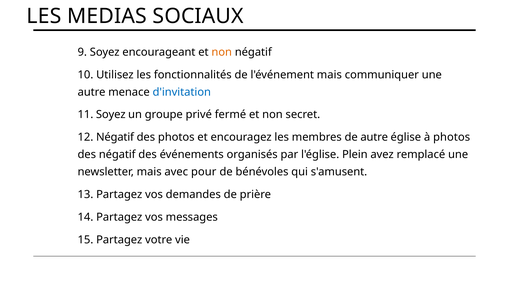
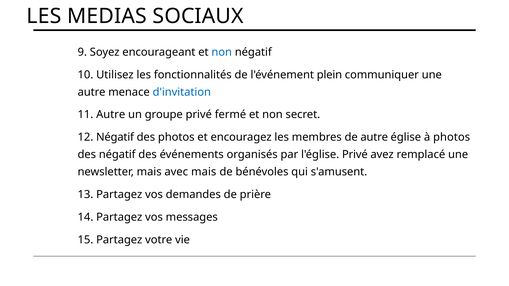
non colour: orange -> blue (222, 52)
l'événement mais: mais -> plein (329, 75)
11 Soyez: Soyez -> Autre (111, 115)
l'église Plein: Plein -> Privé (355, 155)
avec pour: pour -> mais (204, 172)
